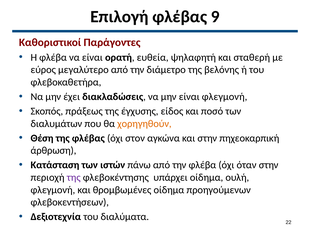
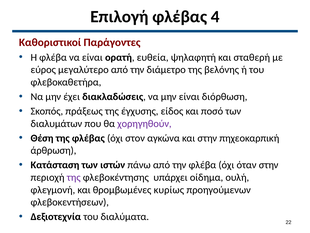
9: 9 -> 4 (215, 17)
είναι φλεγμονή: φλεγμονή -> διόρθωση (225, 96)
χορηγηθούν colour: orange -> purple (144, 123)
θρομβωμένες οίδημα: οίδημα -> κυρίως (169, 189)
